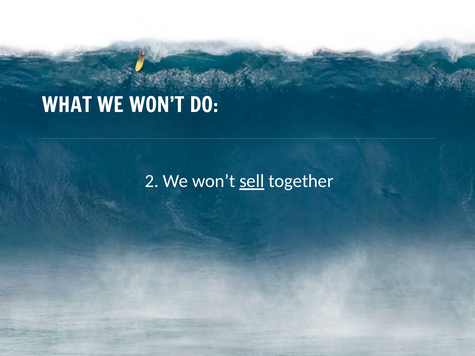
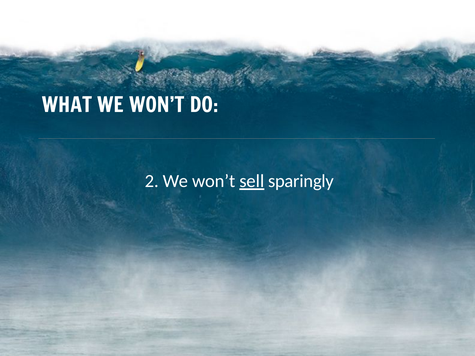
together: together -> sparingly (301, 181)
